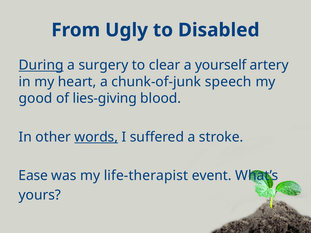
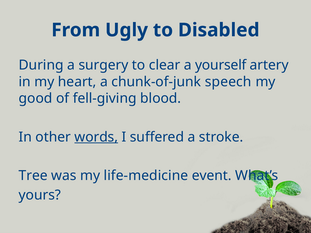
During underline: present -> none (41, 65)
lies-giving: lies-giving -> fell-giving (105, 98)
Ease: Ease -> Tree (33, 176)
life-therapist: life-therapist -> life-medicine (146, 176)
